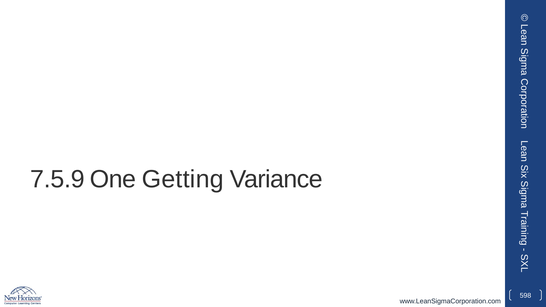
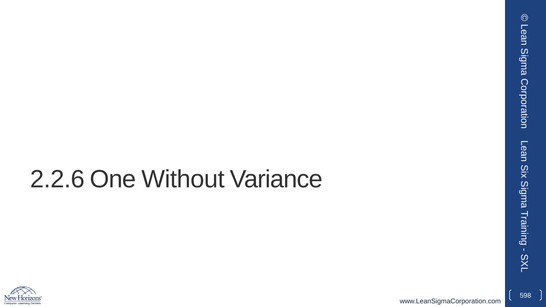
7.5.9: 7.5.9 -> 2.2.6 (57, 179)
Getting: Getting -> Without (183, 179)
